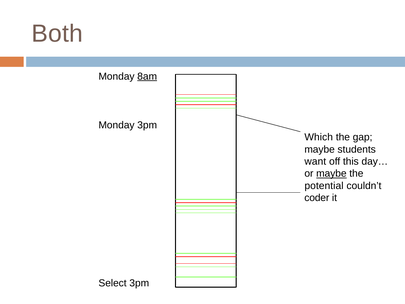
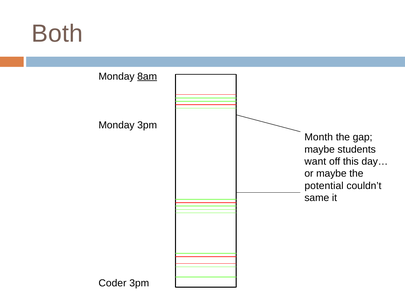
Which: Which -> Month (319, 137)
maybe underline: present -> none (331, 174)
coder: coder -> same (317, 198)
Select: Select -> Coder (113, 283)
